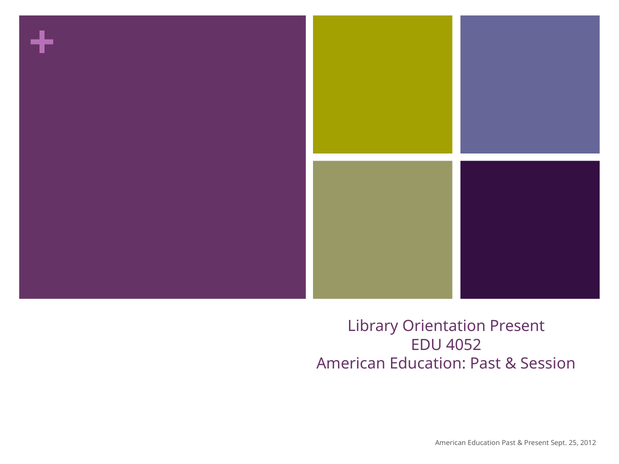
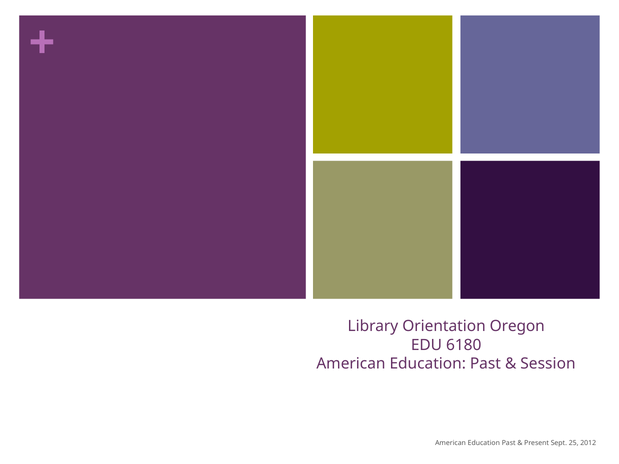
Orientation Present: Present -> Oregon (517, 327)
4052: 4052 -> 6180 (464, 345)
